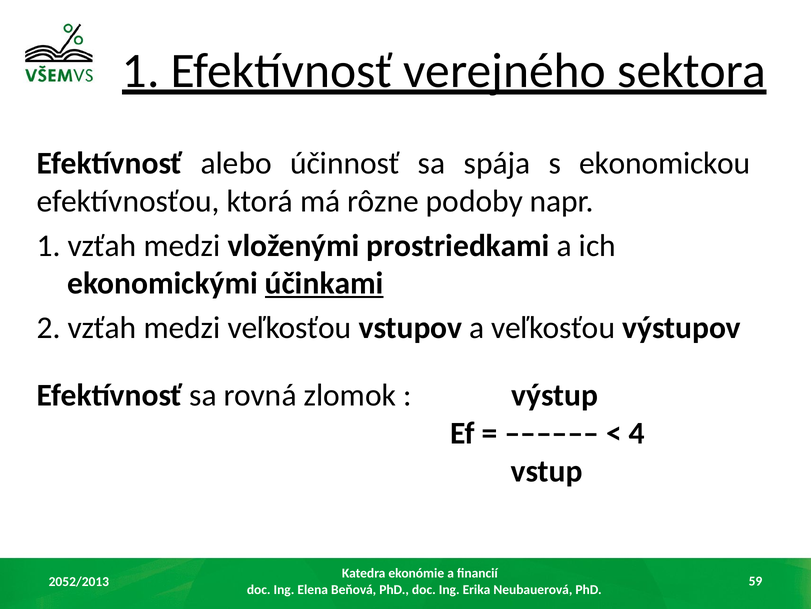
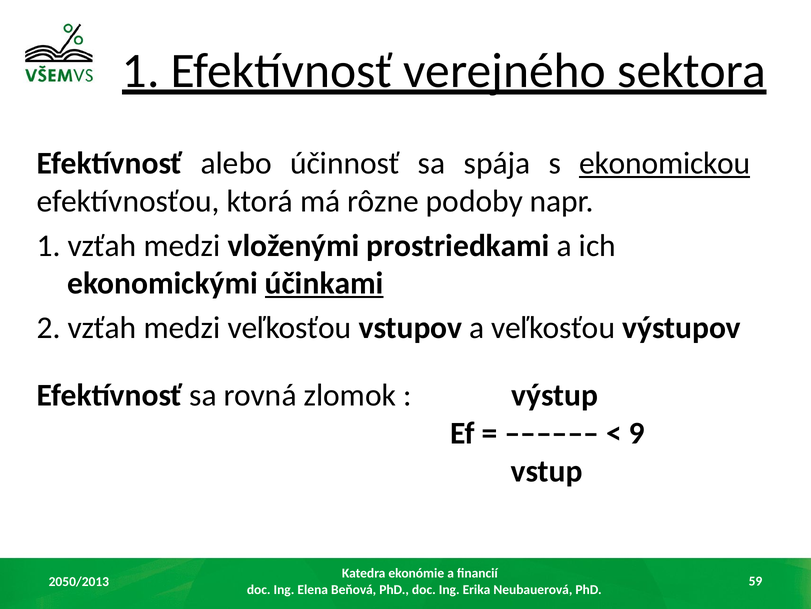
ekonomickou underline: none -> present (665, 163)
4: 4 -> 9 (637, 433)
2052/2013: 2052/2013 -> 2050/2013 (79, 581)
